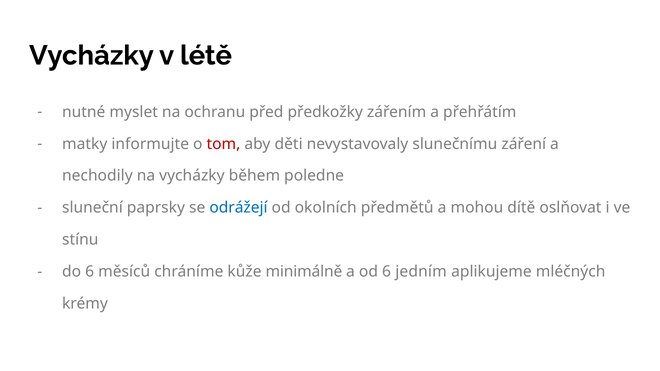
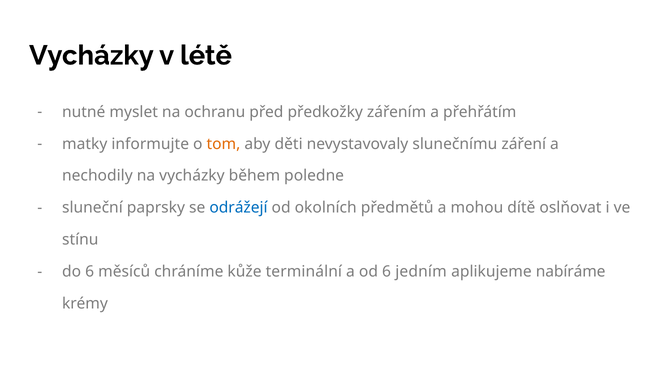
tom colour: red -> orange (223, 144)
minimálně: minimálně -> terminální (304, 272)
mléčných: mléčných -> nabíráme (571, 272)
